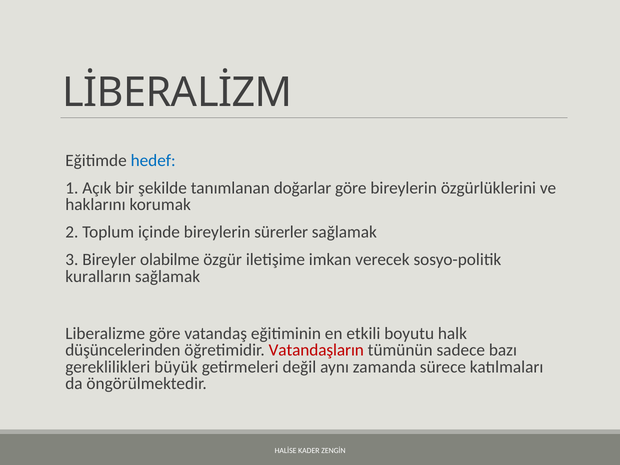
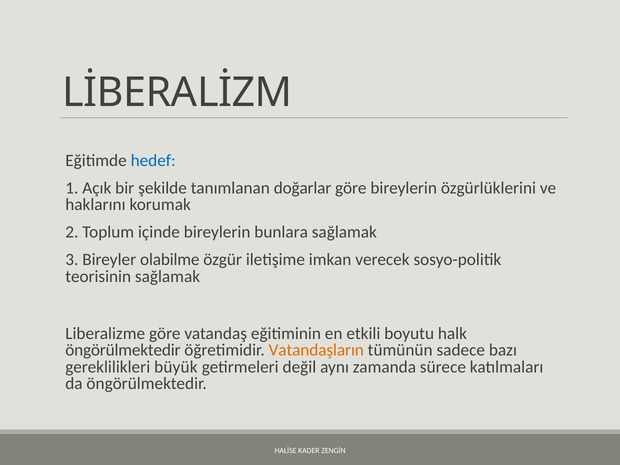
sürerler: sürerler -> bunlara (281, 232)
kuralların: kuralların -> teorisinin (98, 276)
düşüncelerinden: düşüncelerinden -> öngörülmektedir (123, 350)
Vatandaşların colour: red -> orange (316, 350)
